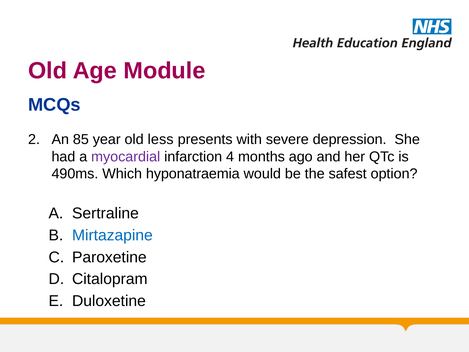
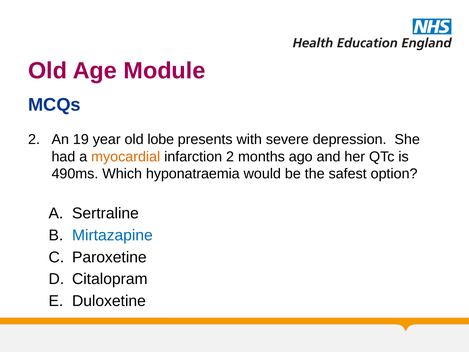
85: 85 -> 19 (81, 139)
less: less -> lobe (161, 139)
myocardial colour: purple -> orange (126, 157)
infarction 4: 4 -> 2 (230, 157)
